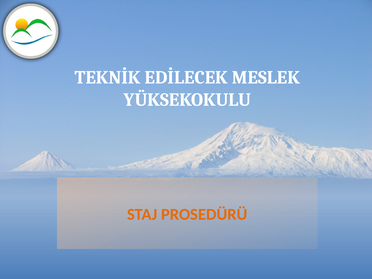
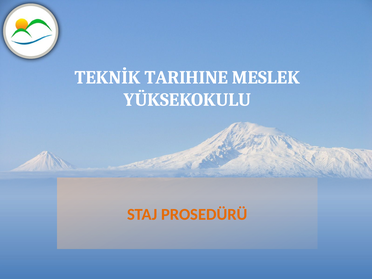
EDİLECEK: EDİLECEK -> TARIHINE (186, 78)
